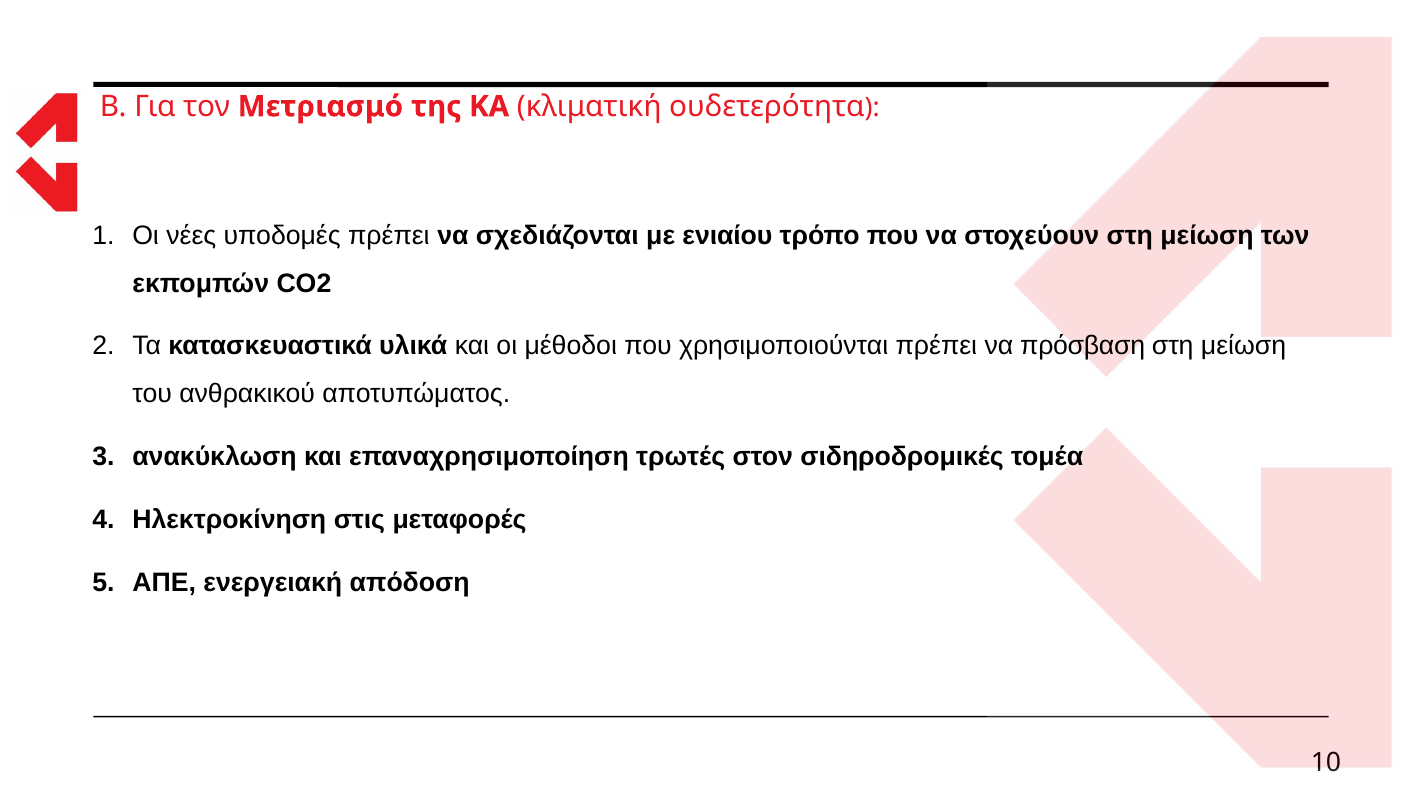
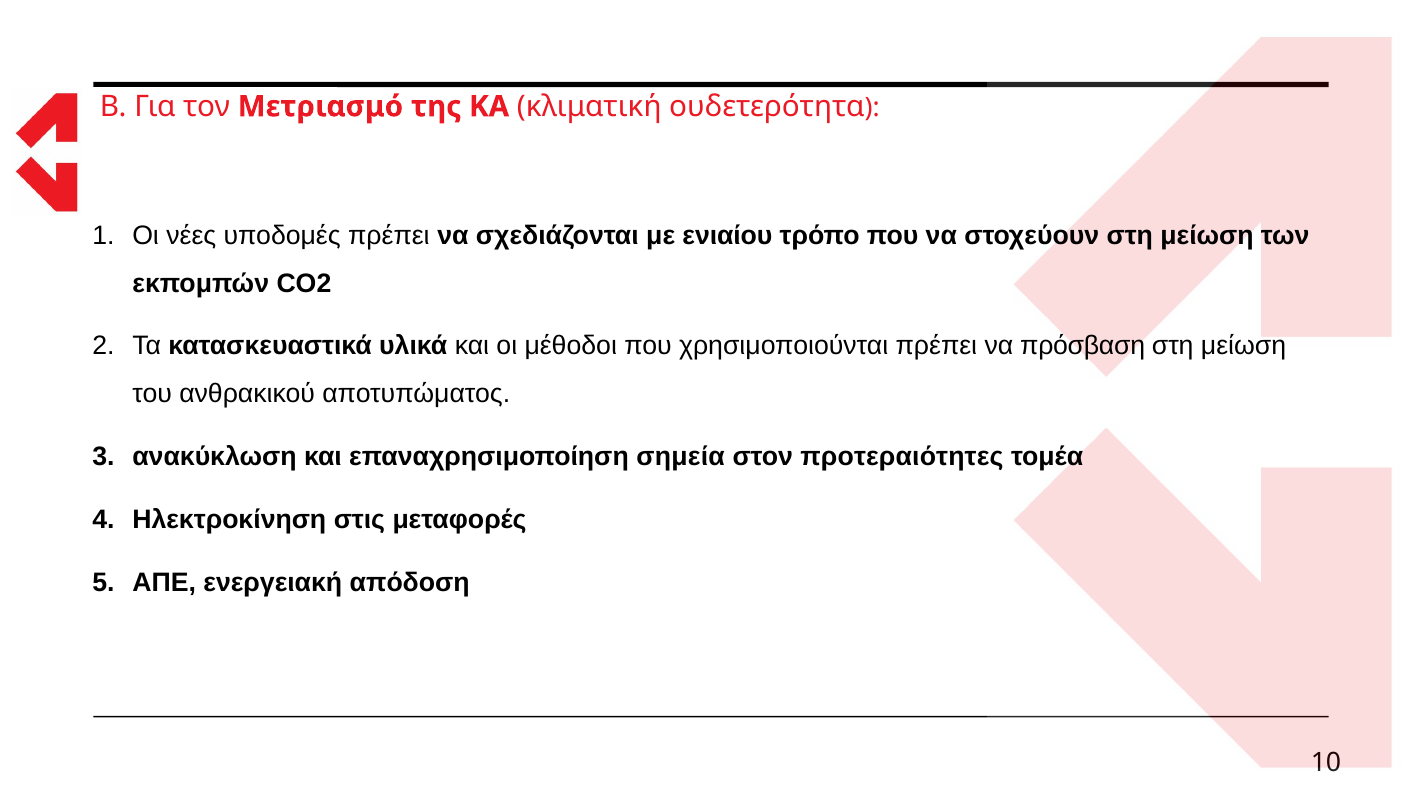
τρωτές: τρωτές -> σημεία (681, 457)
σιδηροδρομικές: σιδηροδρομικές -> προτεραιότητες (902, 457)
